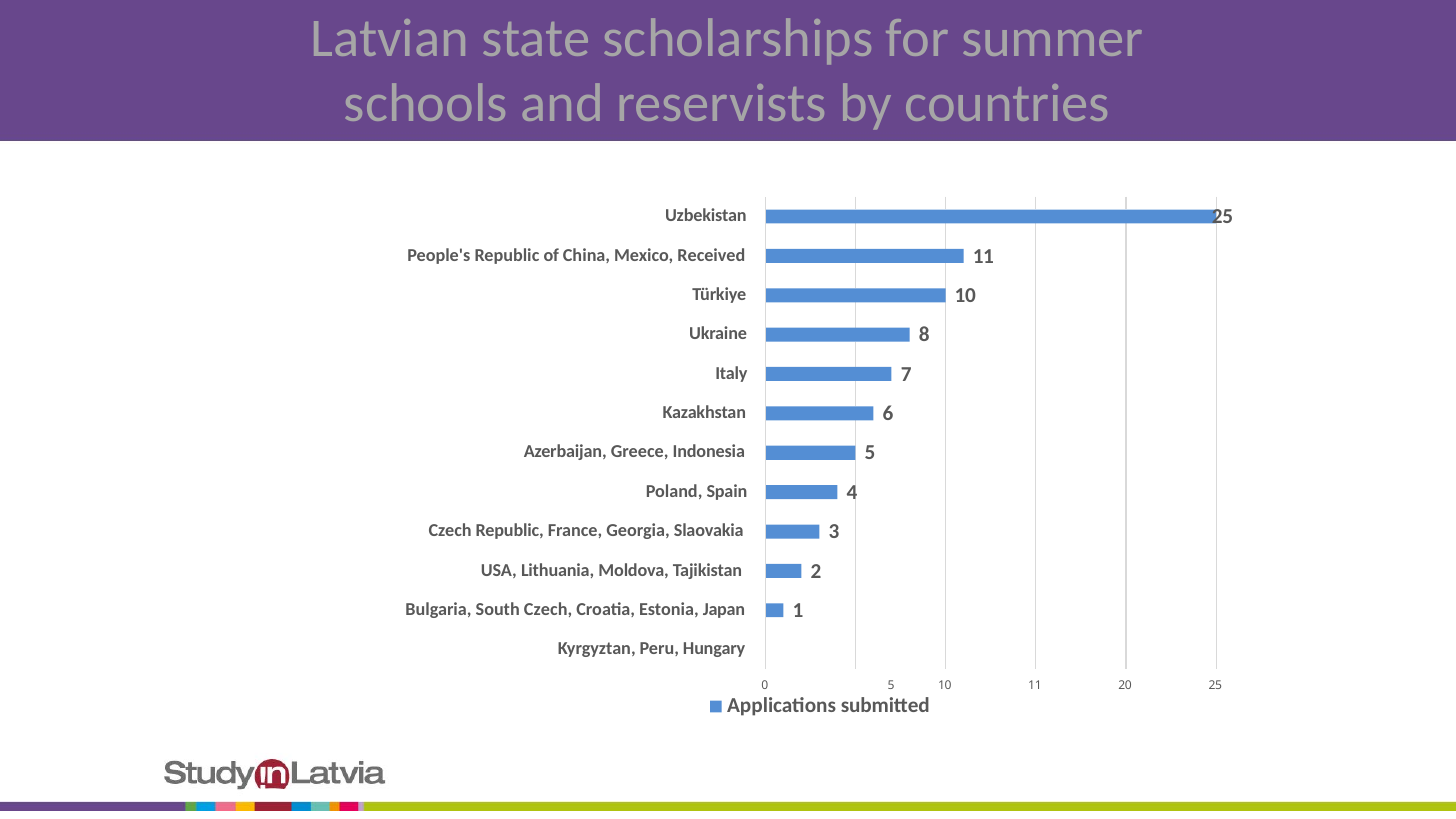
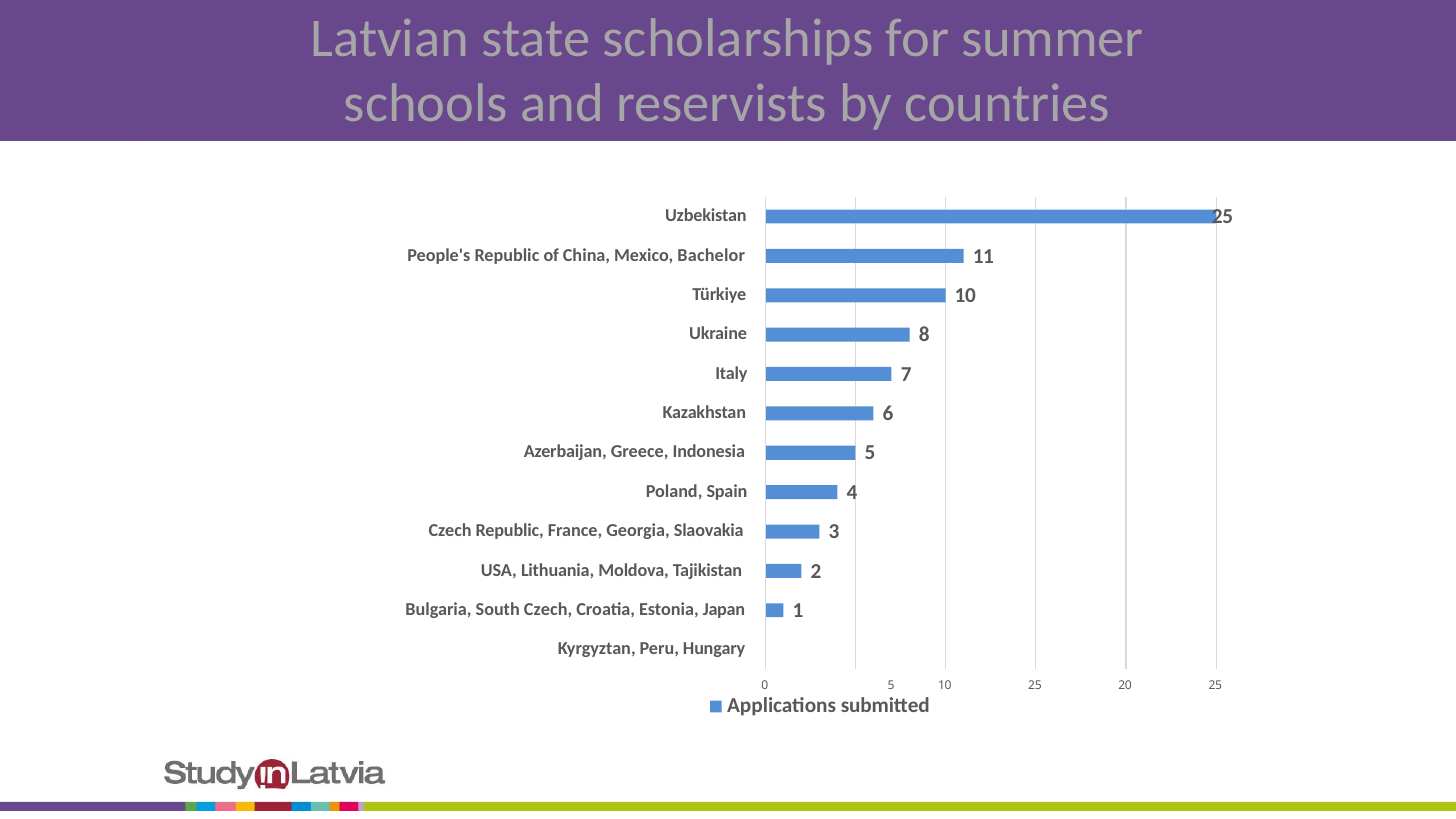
Received: Received -> Bachelor (711, 255)
11: 11 -> 25 (1035, 686)
